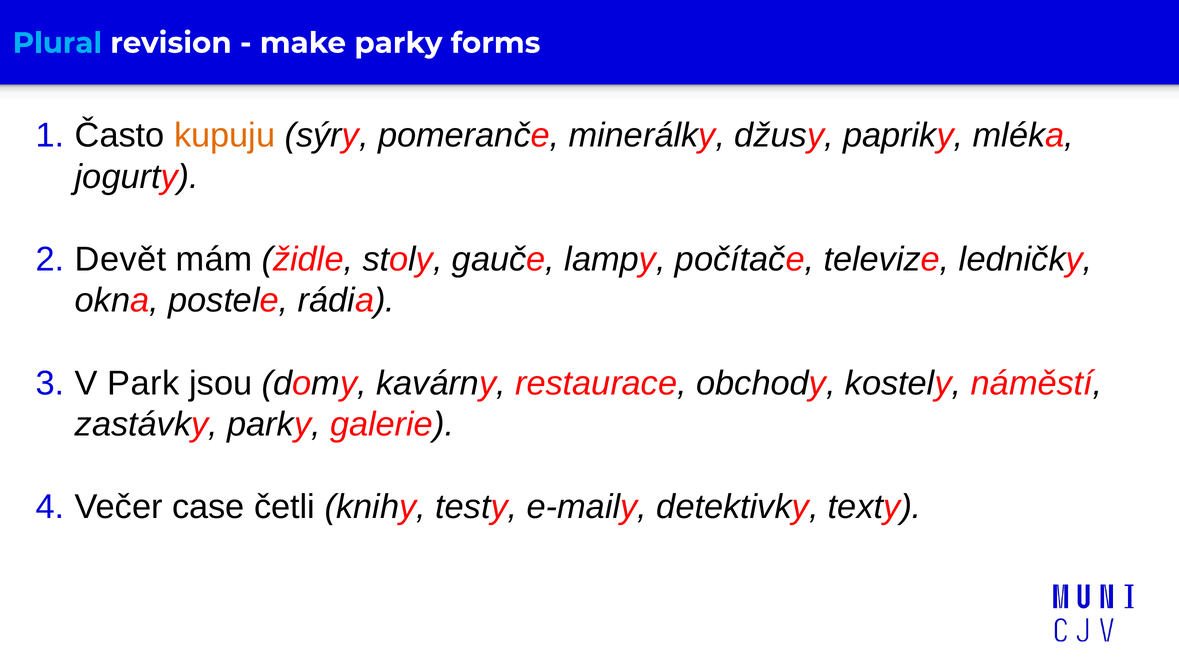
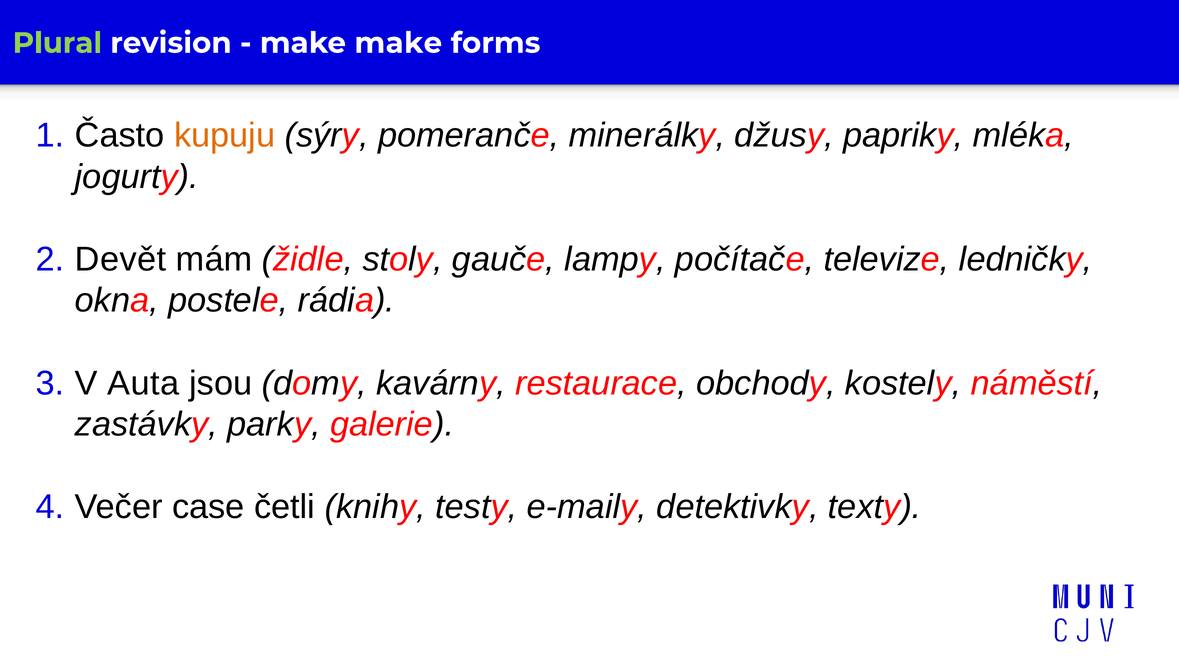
Plural colour: light blue -> light green (57, 43)
make parky: parky -> make (398, 43)
Park: Park -> Auta (143, 383)
